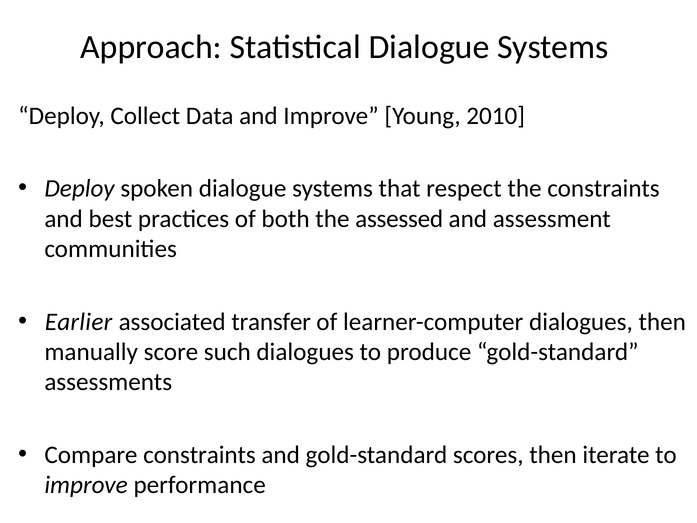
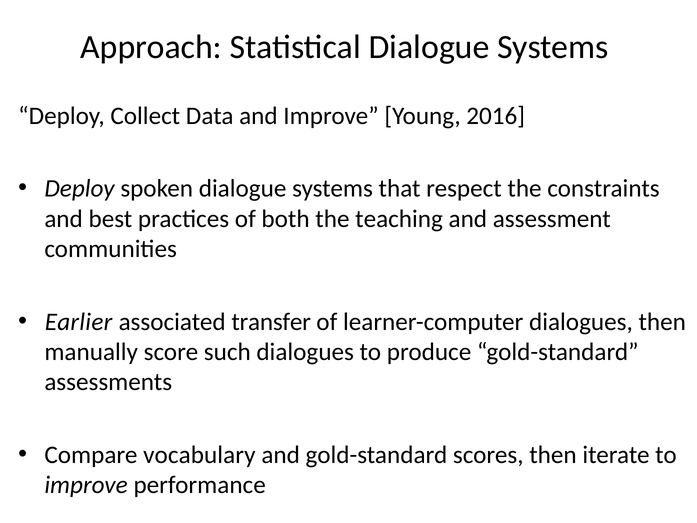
2010: 2010 -> 2016 (496, 116)
assessed: assessed -> teaching (399, 219)
Compare constraints: constraints -> vocabulary (199, 455)
